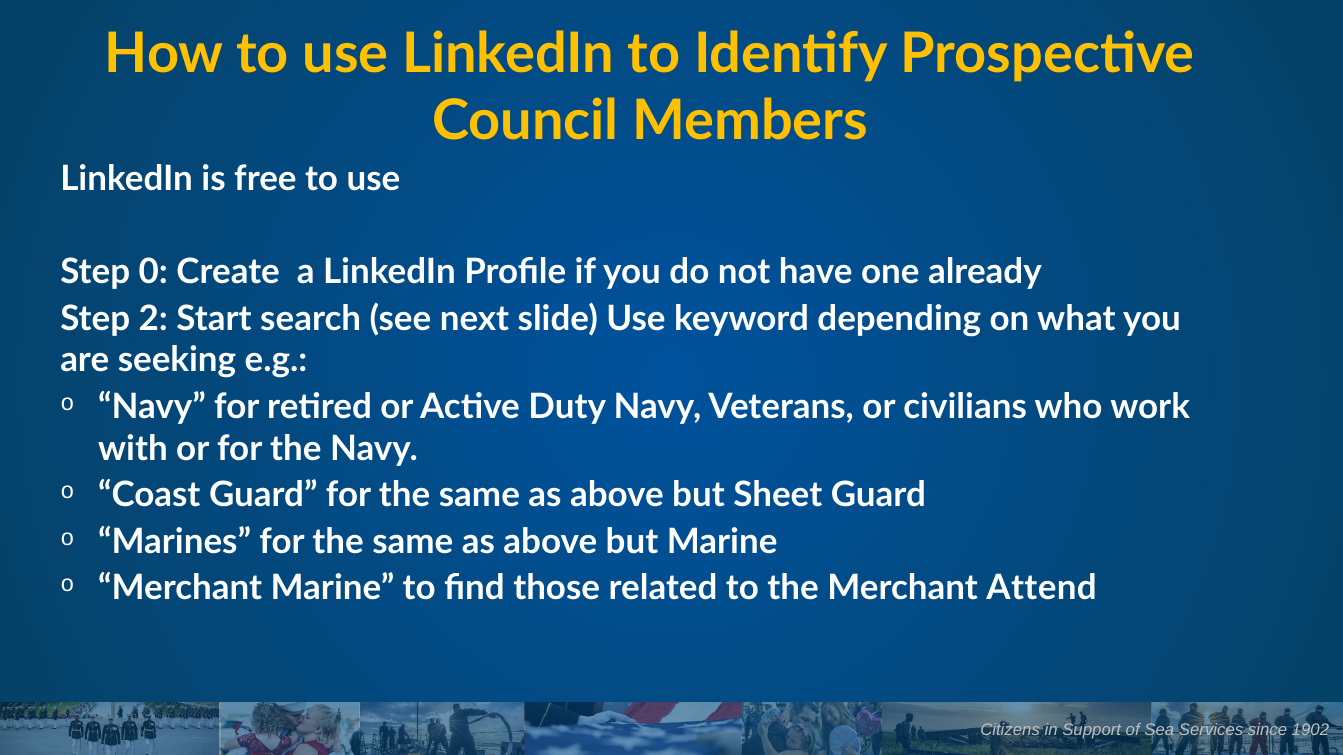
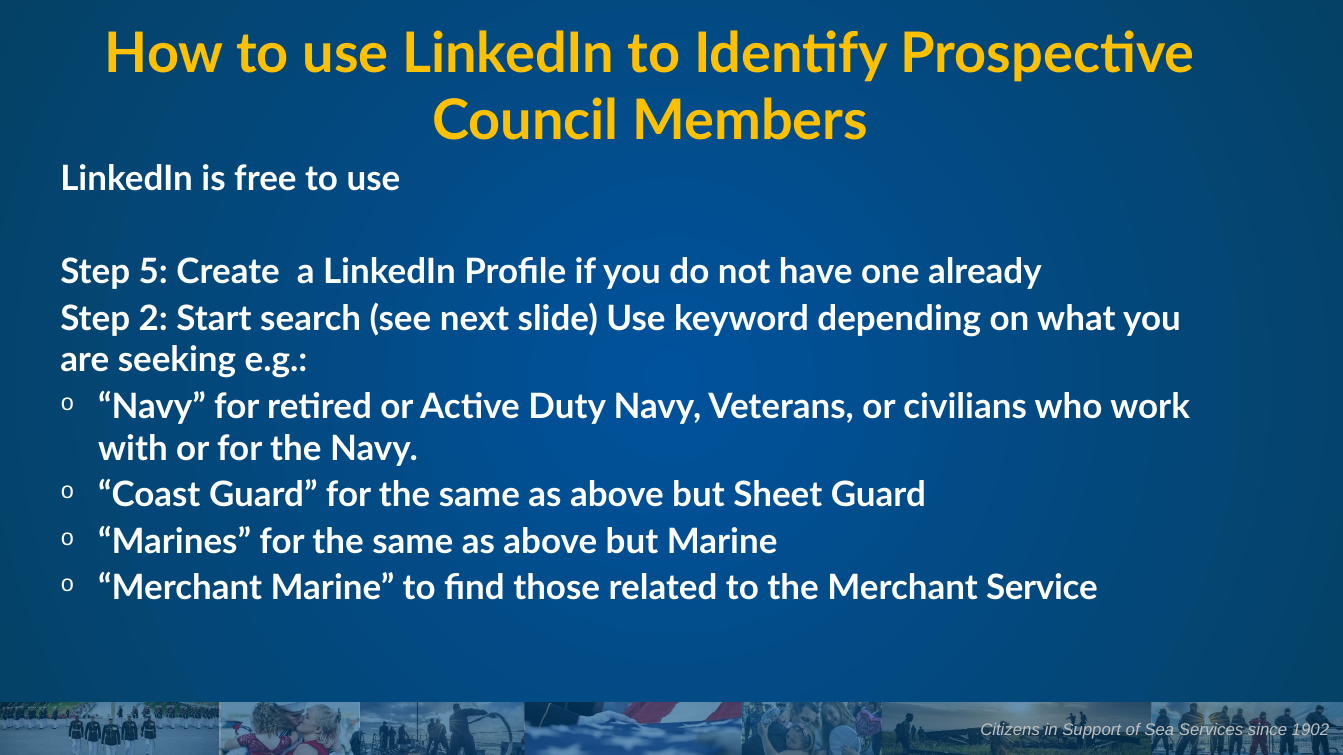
0: 0 -> 5 (153, 272)
Attend: Attend -> Service (1042, 588)
